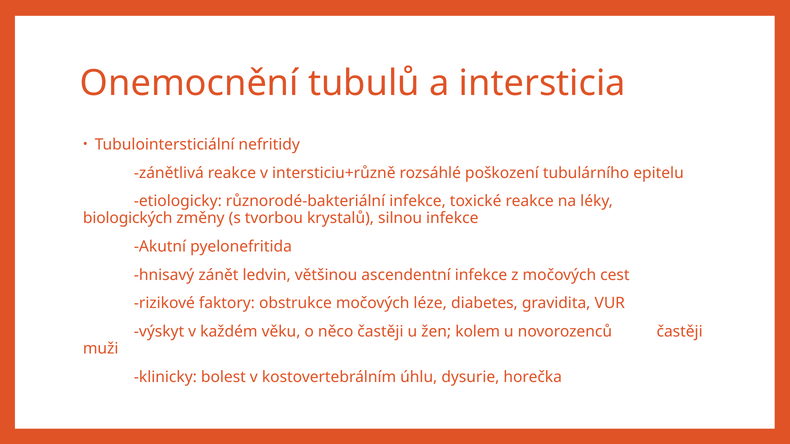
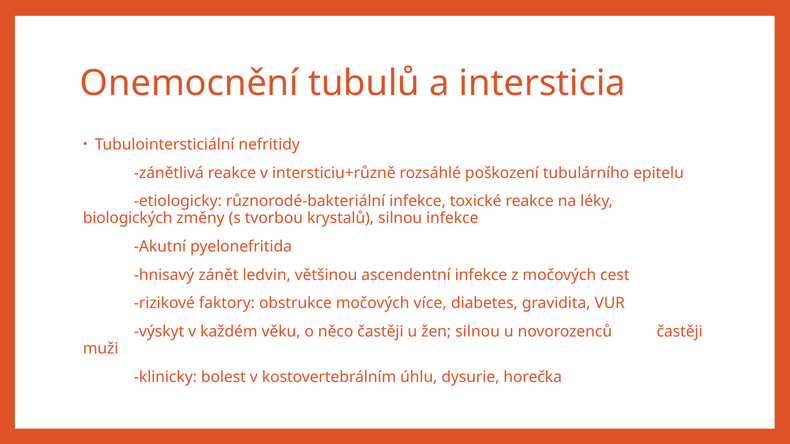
léze: léze -> více (430, 304)
žen kolem: kolem -> silnou (478, 332)
